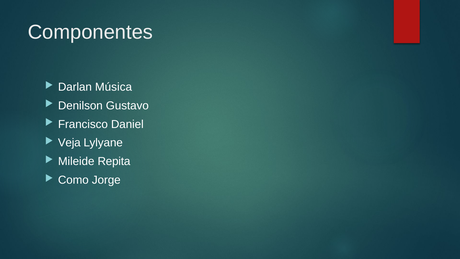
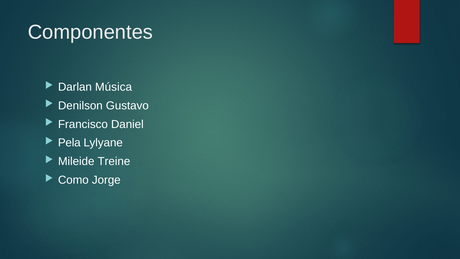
Veja: Veja -> Pela (69, 143)
Repita: Repita -> Treine (114, 161)
